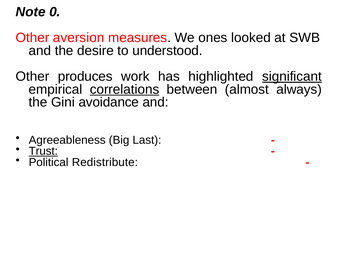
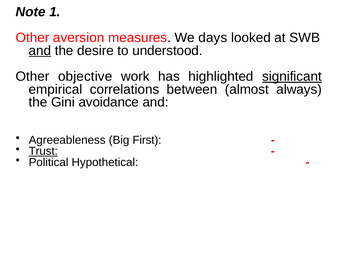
0: 0 -> 1 (55, 12)
ones: ones -> days (213, 38)
and underline: none -> present (40, 51)
produces: produces -> objective (85, 77)
correlations underline: present -> none (125, 90)
Last: Last -> First (147, 140)
Redistribute: Redistribute -> Hypothetical (105, 163)
